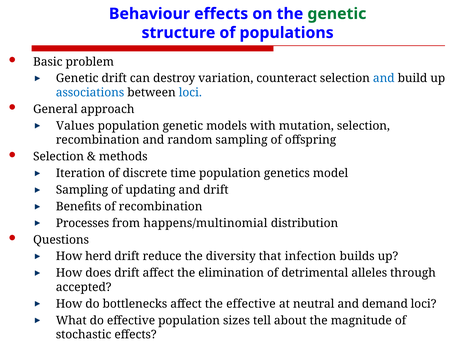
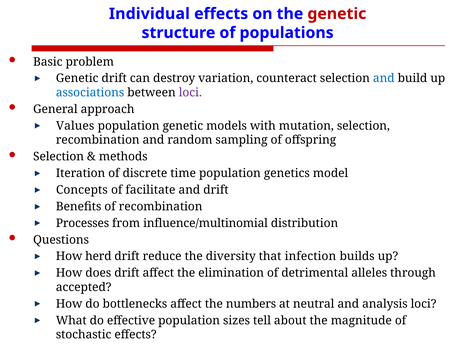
Behaviour: Behaviour -> Individual (149, 14)
genetic colour: green -> red (337, 14)
loci colour: blue -> purple (190, 93)
Sampling: Sampling -> Concepts (82, 190)
updating: updating -> facilitate (150, 190)
happens/multinomial: happens/multinomial -> influence/multinomial (206, 223)
the effective: effective -> numbers (251, 304)
demand: demand -> analysis (385, 304)
